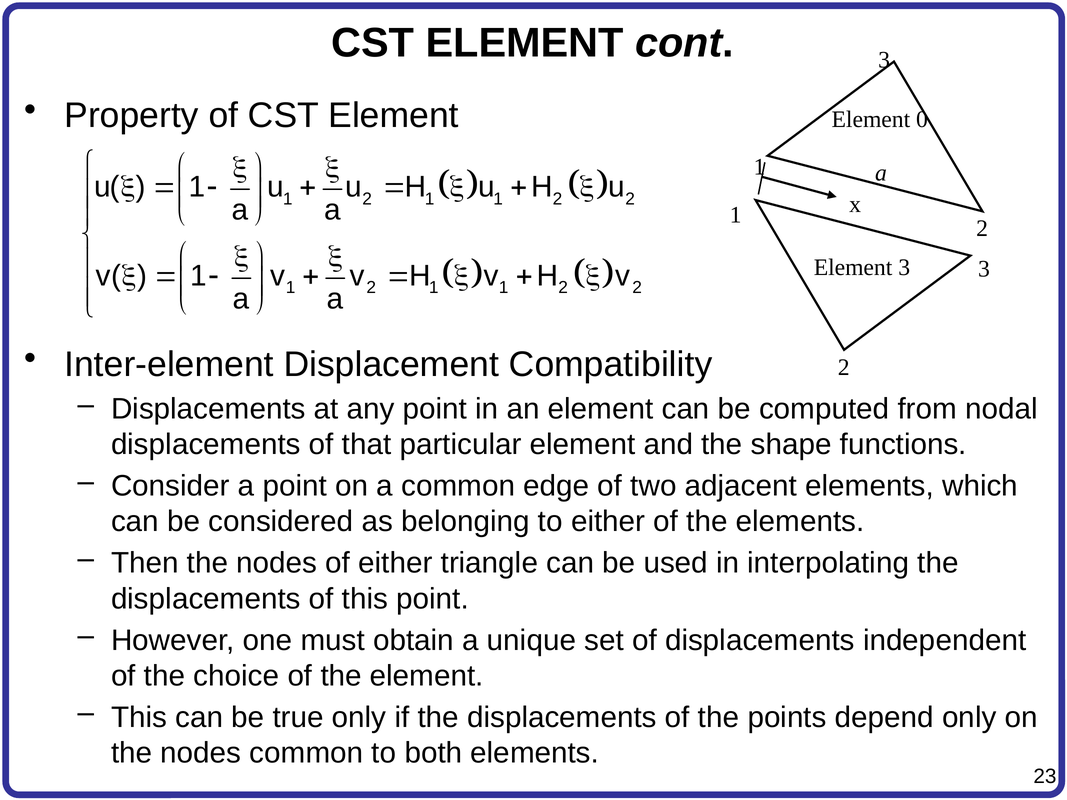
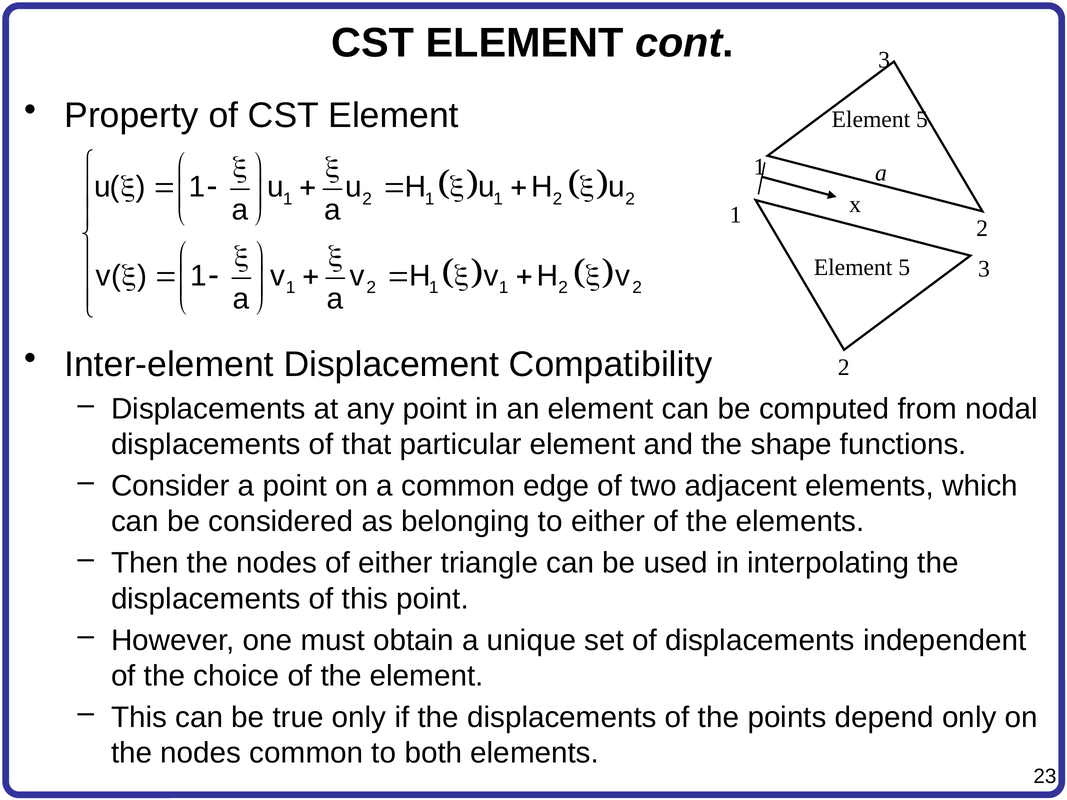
0: 0 -> 5 (922, 120)
3: 3 -> 5 (904, 268)
